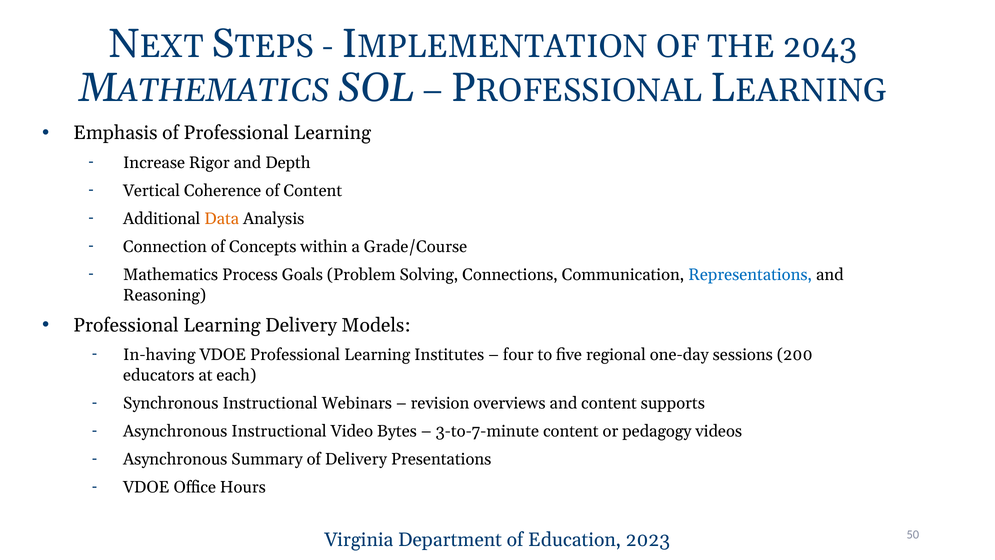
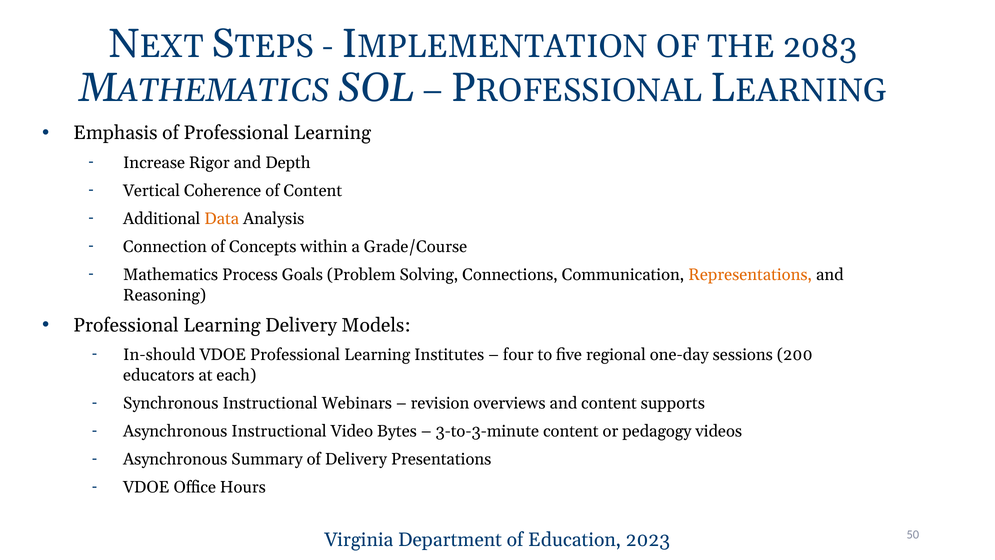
2043: 2043 -> 2083 (820, 47)
Representations colour: blue -> orange (750, 275)
In-having: In-having -> In-should (159, 355)
3-to-7-minute: 3-to-7-minute -> 3-to-3-minute (487, 431)
